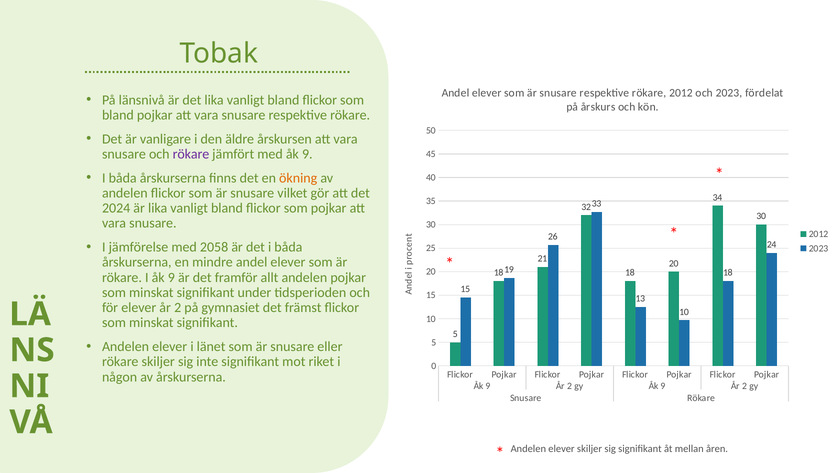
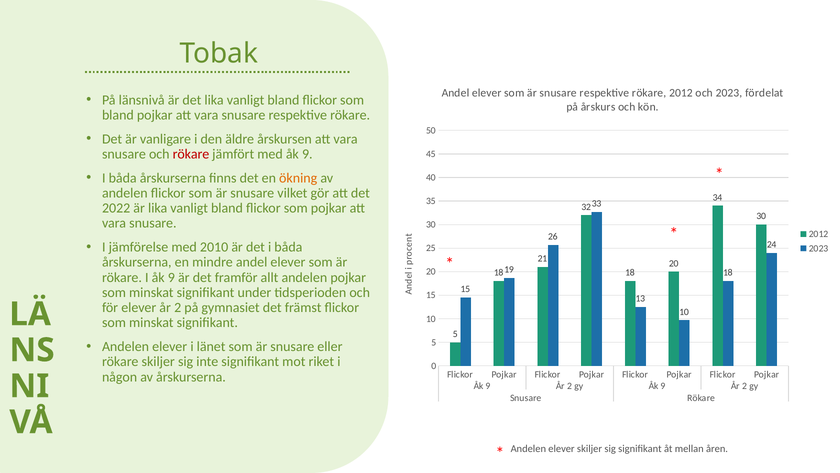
rökare colour: purple -> red (191, 154)
2024: 2024 -> 2022 (116, 208)
2058: 2058 -> 2010 (214, 247)
